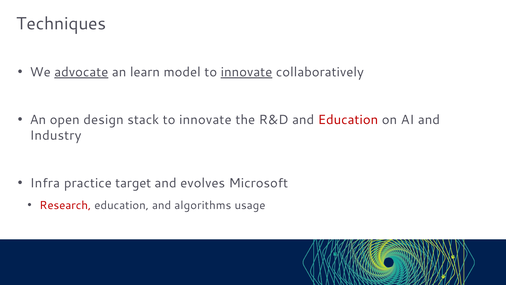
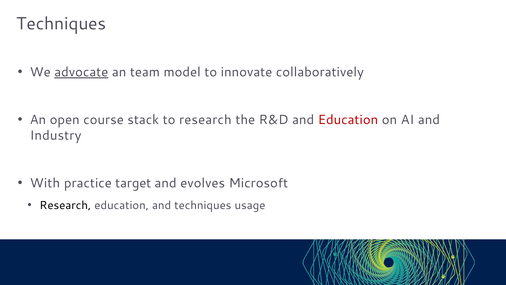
learn: learn -> team (145, 72)
innovate underline: present -> none (247, 72)
design: design -> course (104, 120)
stack to innovate: innovate -> research (205, 120)
Infra: Infra -> With (45, 183)
Research colour: red -> black (65, 205)
and algorithms: algorithms -> techniques (203, 205)
